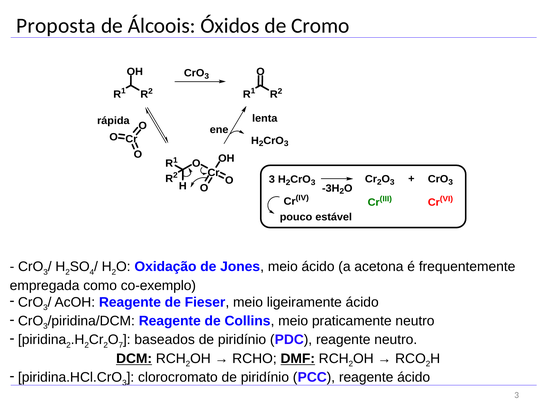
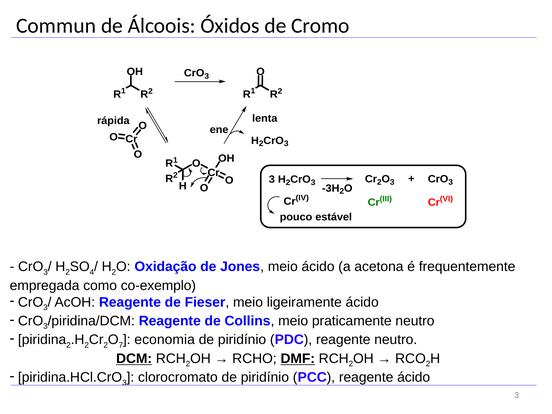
Proposta: Proposta -> Commun (56, 26)
baseados: baseados -> economia (165, 340)
